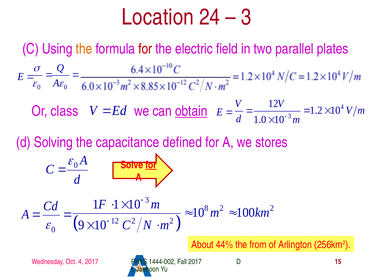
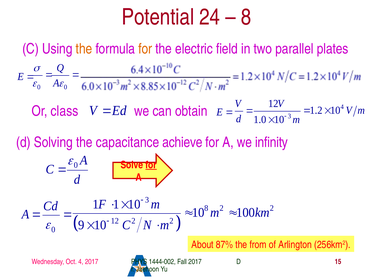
Location: Location -> Potential (158, 17)
3: 3 -> 8 (246, 17)
for colour: red -> orange (145, 49)
obtain underline: present -> none (191, 111)
defined: defined -> achieve (182, 142)
stores: stores -> infinity (272, 142)
44%: 44% -> 87% (224, 244)
